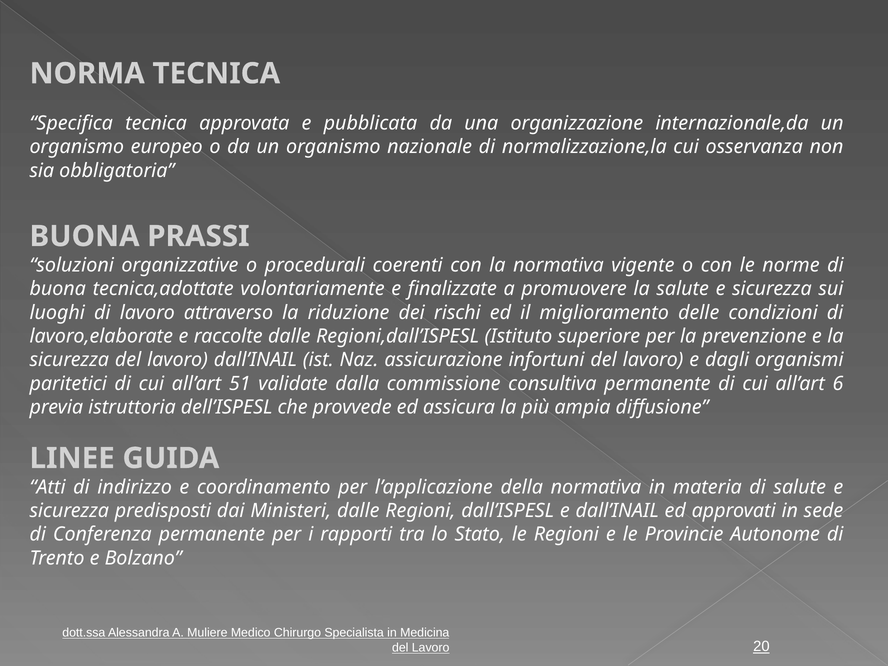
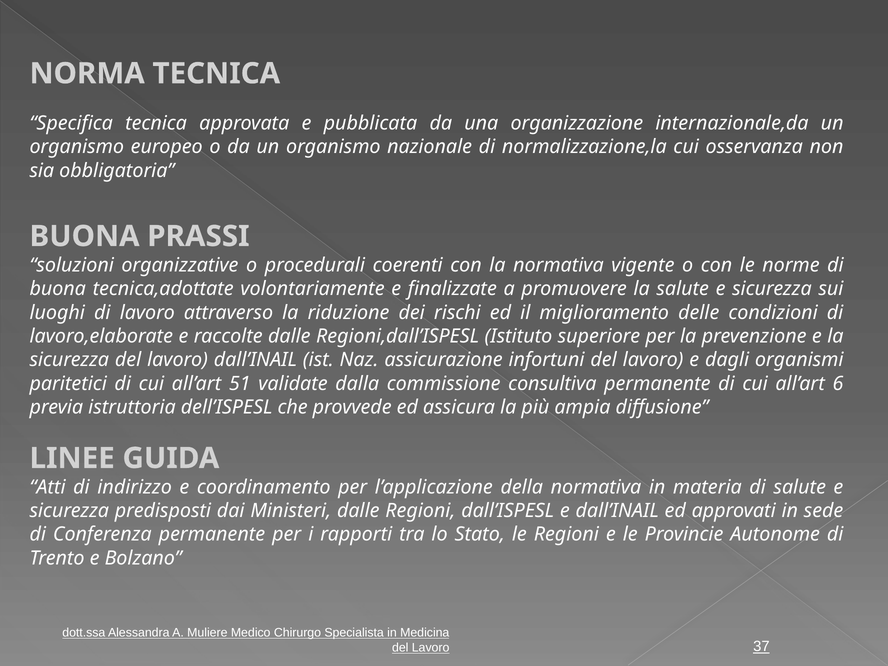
20: 20 -> 37 (761, 646)
